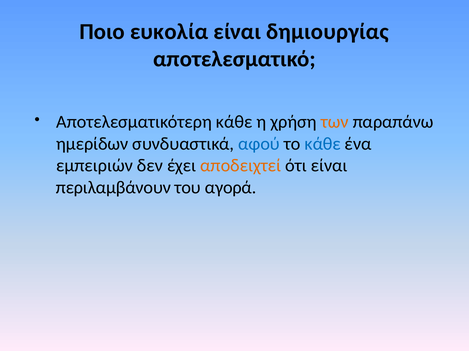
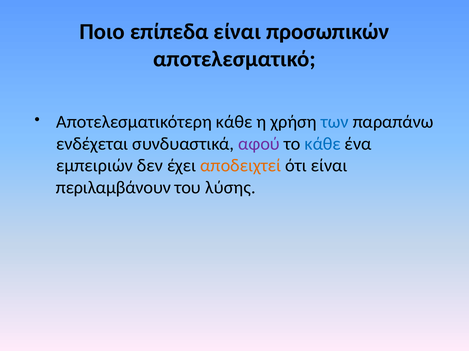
ευκολία: ευκολία -> επίπεδα (169, 32)
δημιουργίας: δημιουργίας -> προσωπικών (328, 32)
των colour: orange -> blue (335, 122)
ημερίδων: ημερίδων -> ενδέχεται (92, 144)
αφού colour: blue -> purple (259, 144)
αγορά: αγορά -> λύσης (230, 188)
